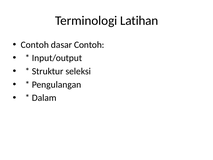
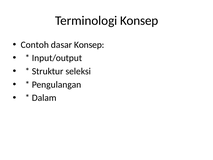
Terminologi Latihan: Latihan -> Konsep (139, 21)
dasar Contoh: Contoh -> Konsep (89, 45)
